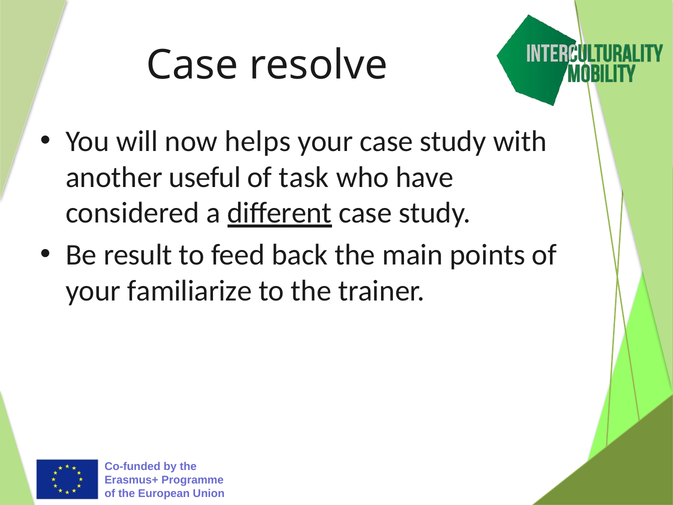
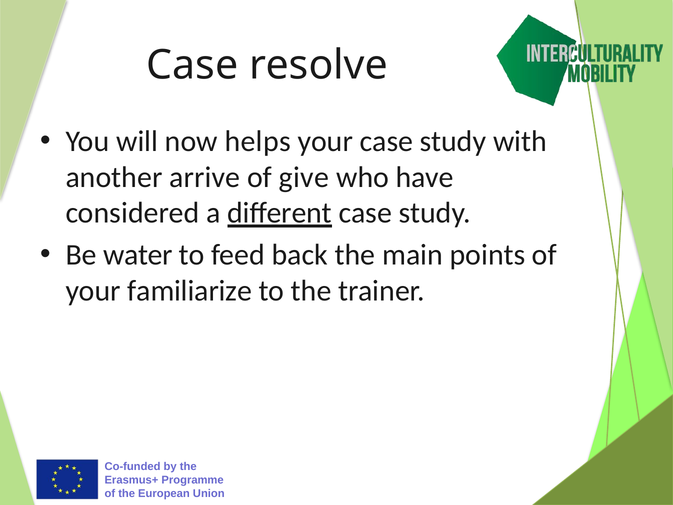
useful: useful -> arrive (205, 177)
task: task -> give (304, 177)
result: result -> water (138, 255)
